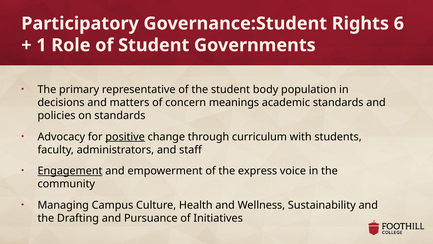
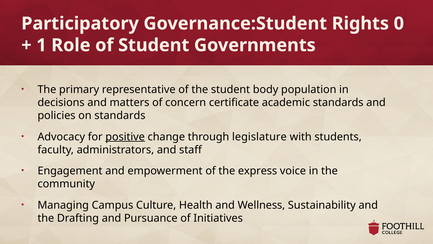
6: 6 -> 0 (399, 23)
meanings: meanings -> certificate (234, 102)
curriculum: curriculum -> legislature (259, 137)
Engagement underline: present -> none (70, 171)
